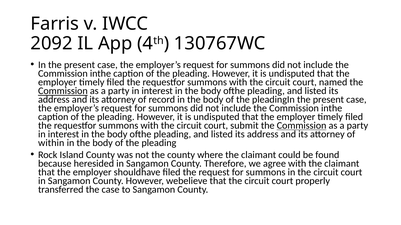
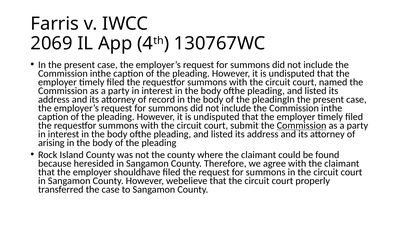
2092: 2092 -> 2069 (52, 44)
Commission underline: present -> none (63, 91)
within: within -> arising (51, 143)
